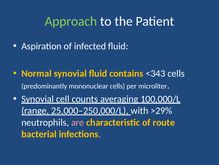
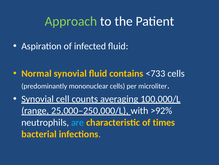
<343: <343 -> <733 (155, 73)
>29%: >29% -> >92% (161, 110)
are colour: pink -> light blue (78, 122)
route: route -> times (164, 122)
